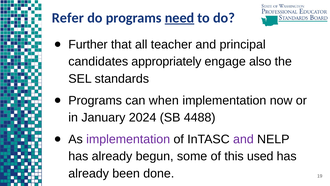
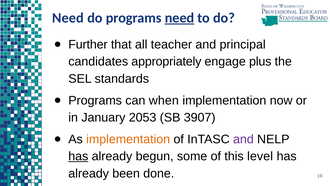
Refer: Refer -> Need (68, 18)
also: also -> plus (260, 61)
2024: 2024 -> 2053 (143, 117)
4488: 4488 -> 3907 (200, 117)
implementation colour: purple -> orange (128, 139)
has underline: none -> present (78, 156)
used: used -> level (260, 156)
